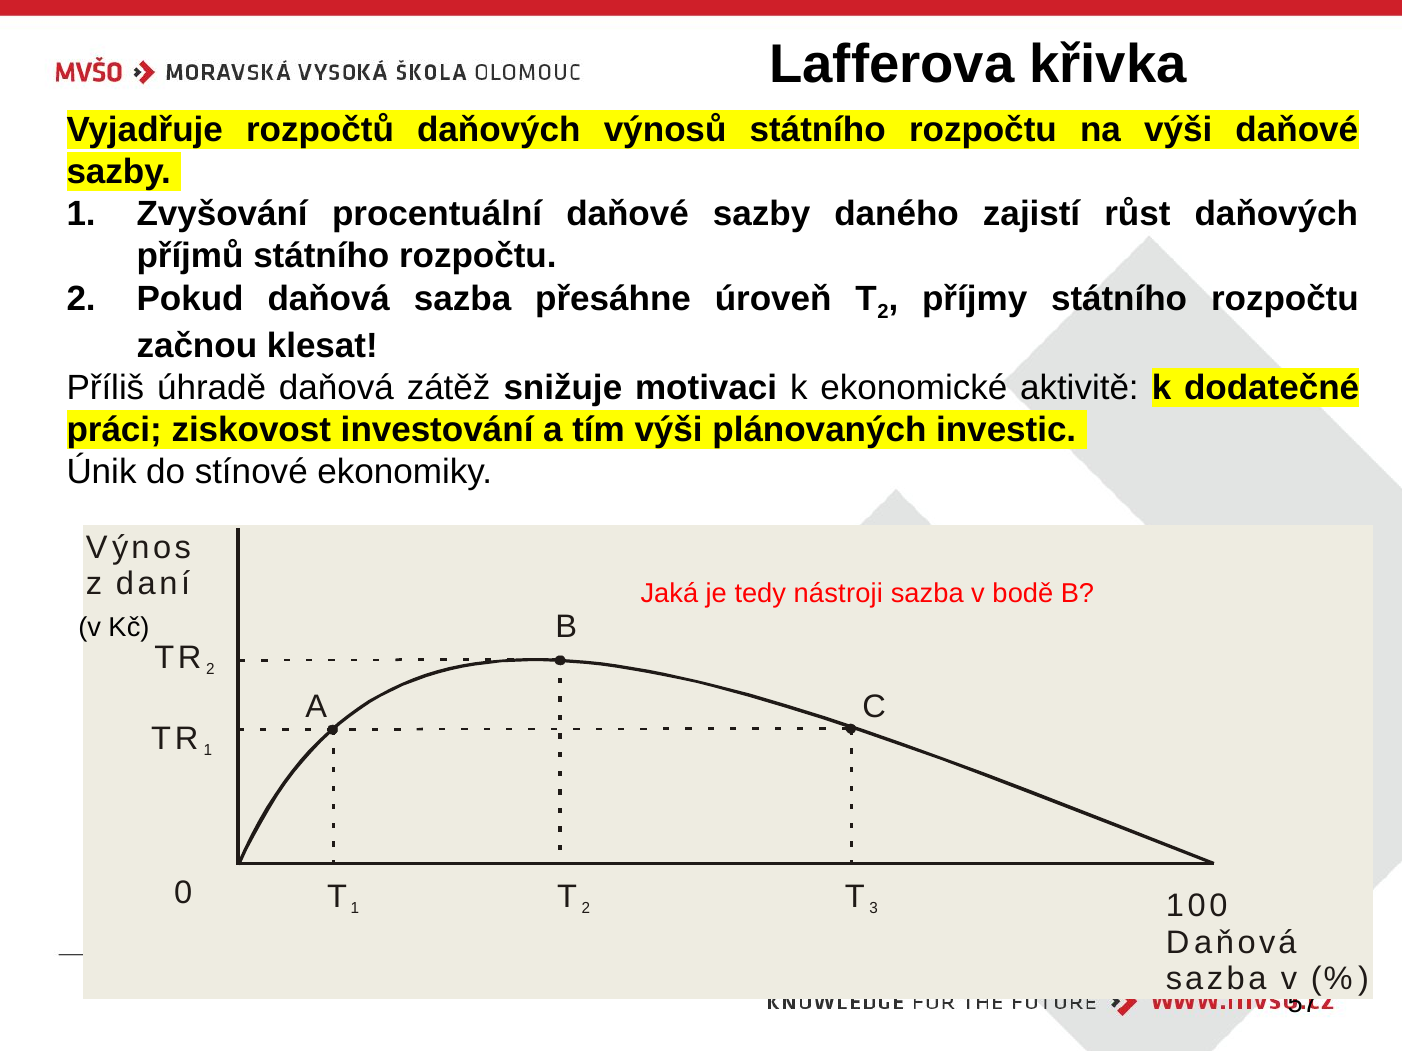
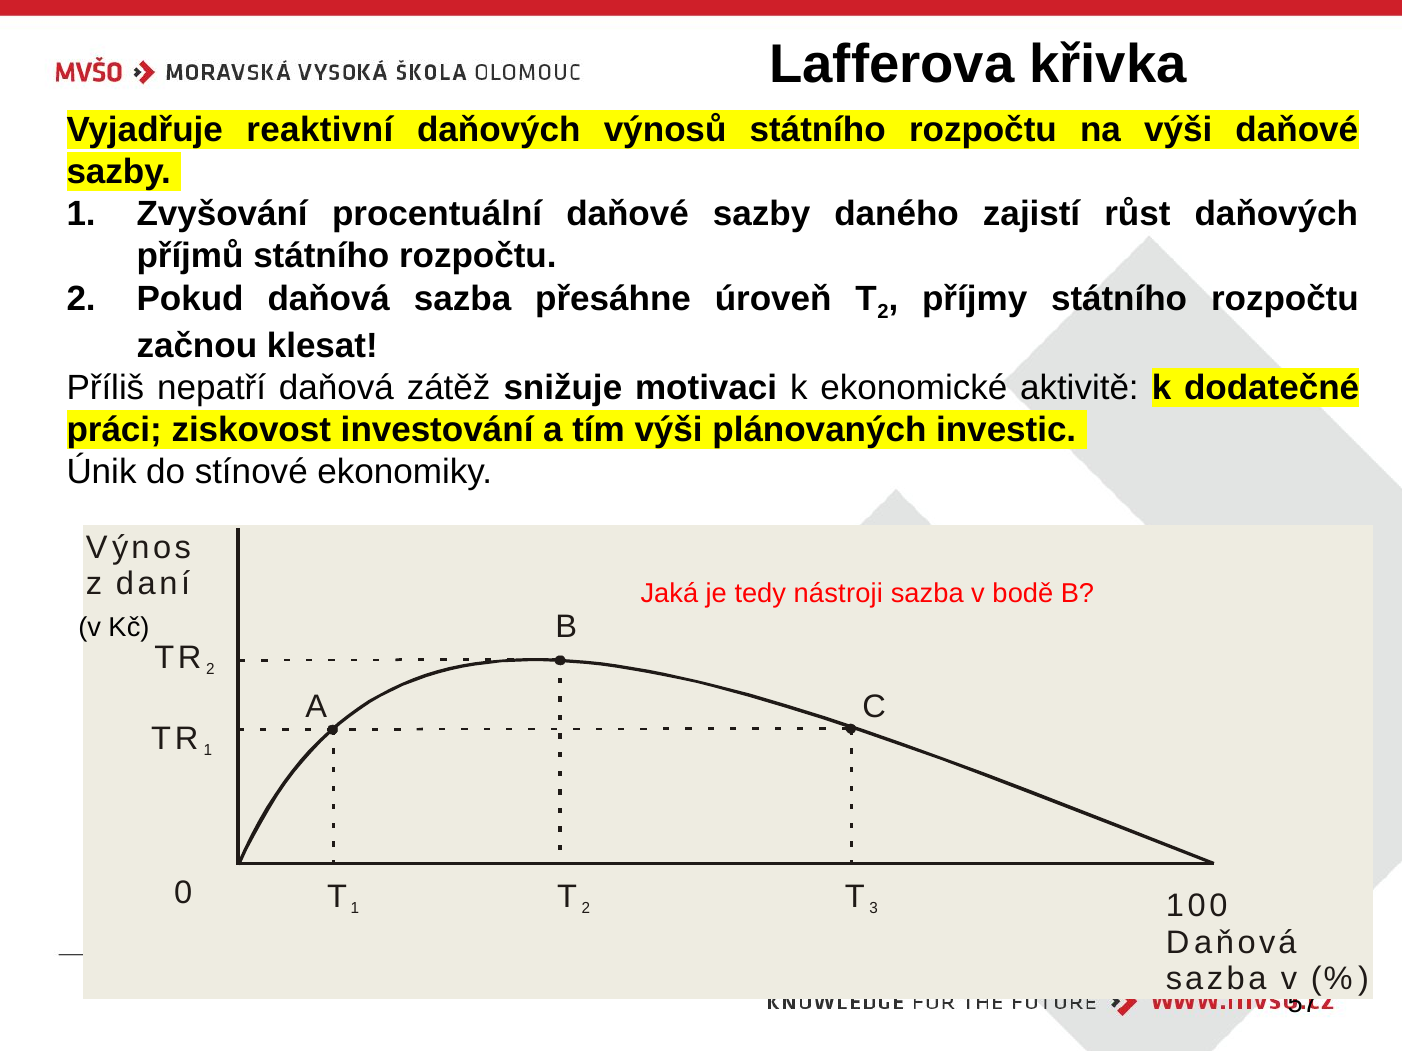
rozpočtů: rozpočtů -> reaktivní (320, 130)
úhradě: úhradě -> nepatří (212, 388)
